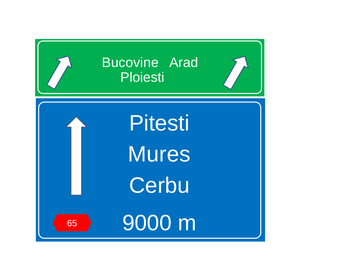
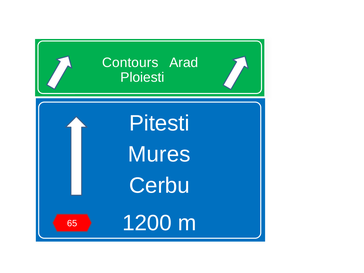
Bucovine: Bucovine -> Contours (130, 63)
9000: 9000 -> 1200 (147, 223)
